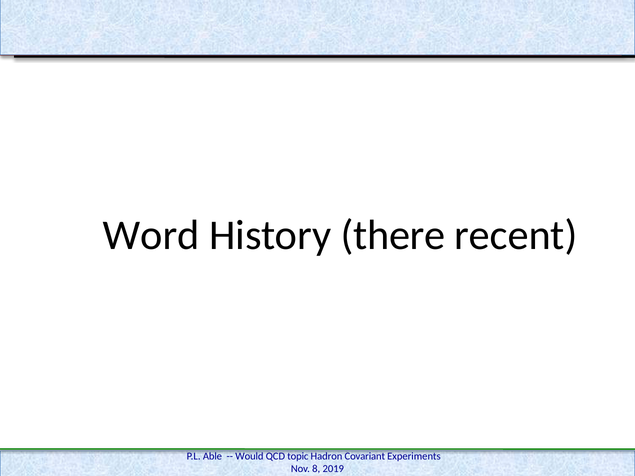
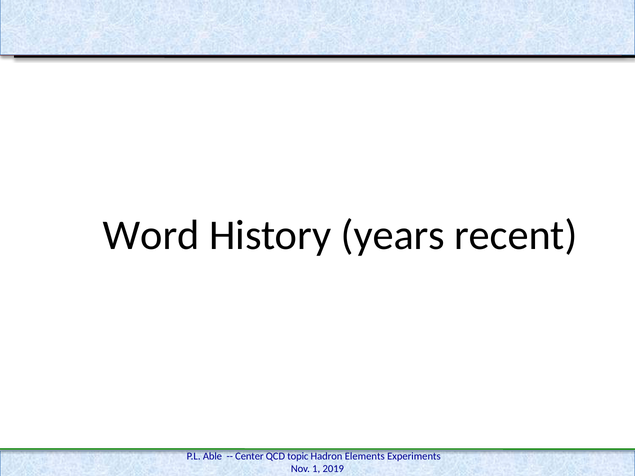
there: there -> years (393, 235)
Would: Would -> Center (249, 456)
Covariant: Covariant -> Elements (365, 456)
8: 8 -> 1 (316, 469)
